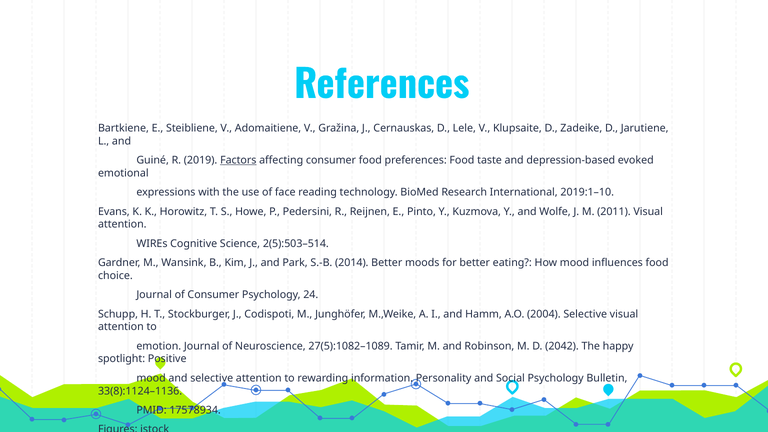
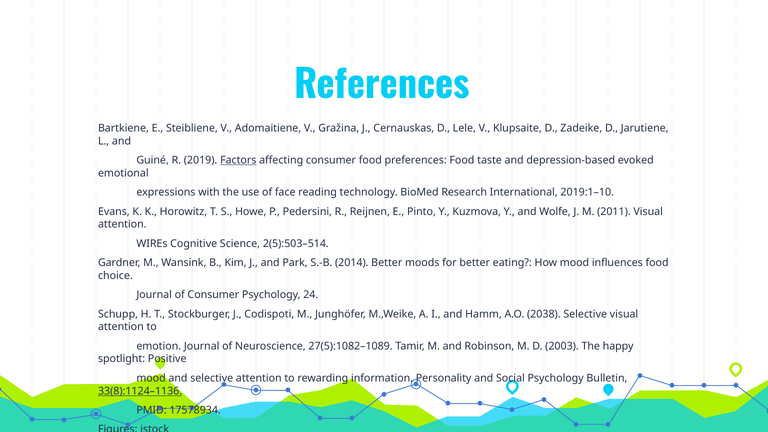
2004: 2004 -> 2038 (544, 314)
2042: 2042 -> 2003 (562, 346)
33(8):1124–1136 underline: none -> present (140, 391)
